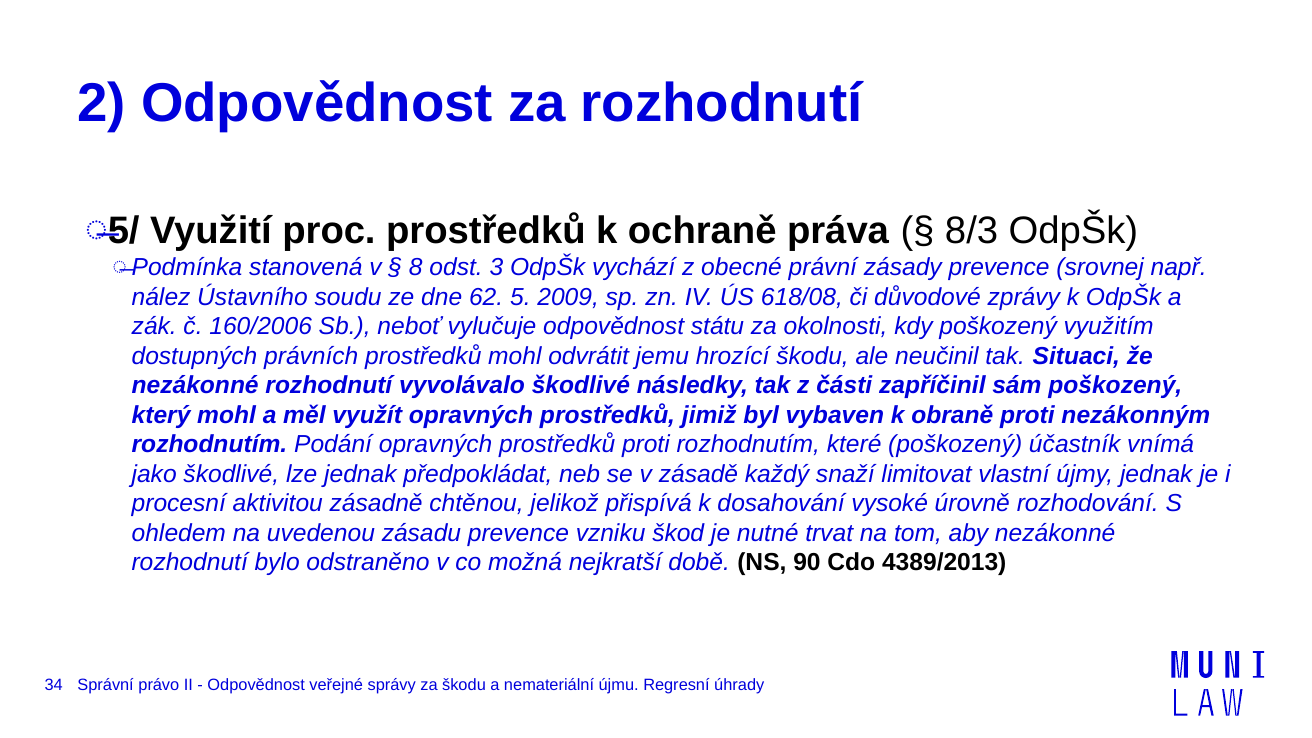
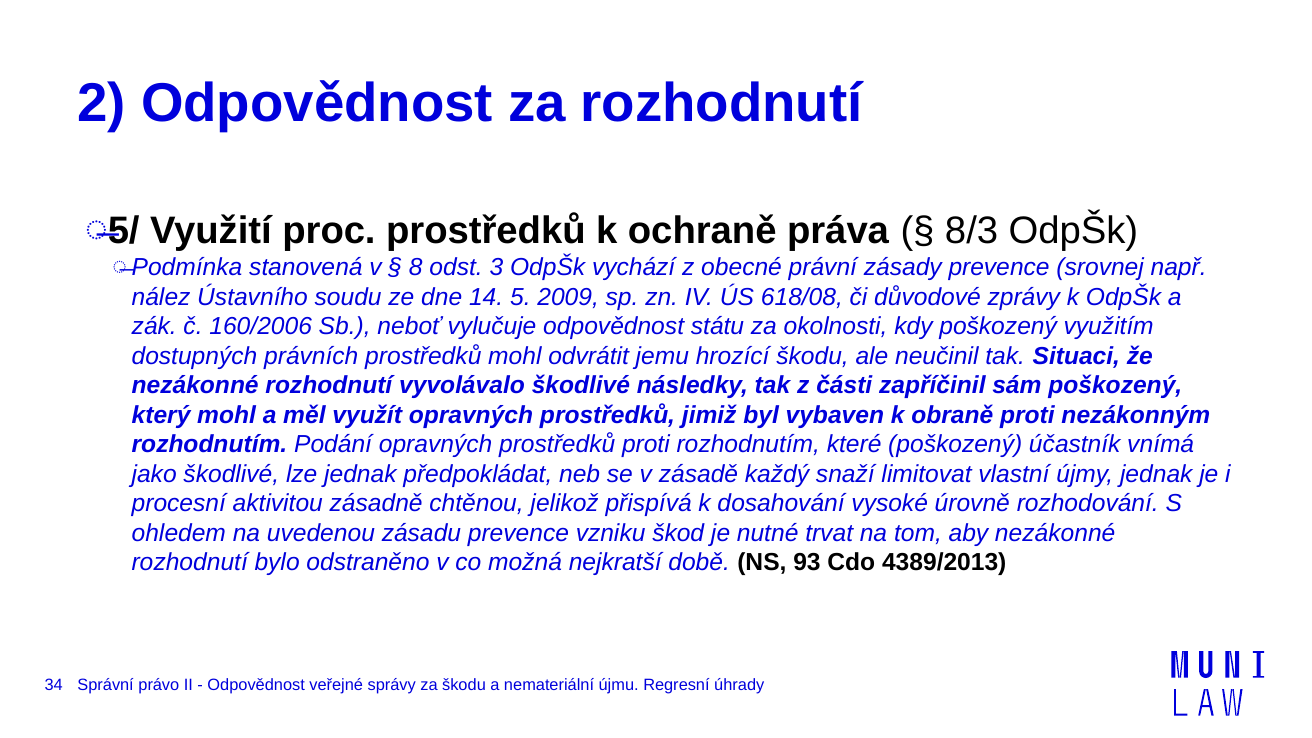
62: 62 -> 14 (486, 297)
90: 90 -> 93 (807, 563)
